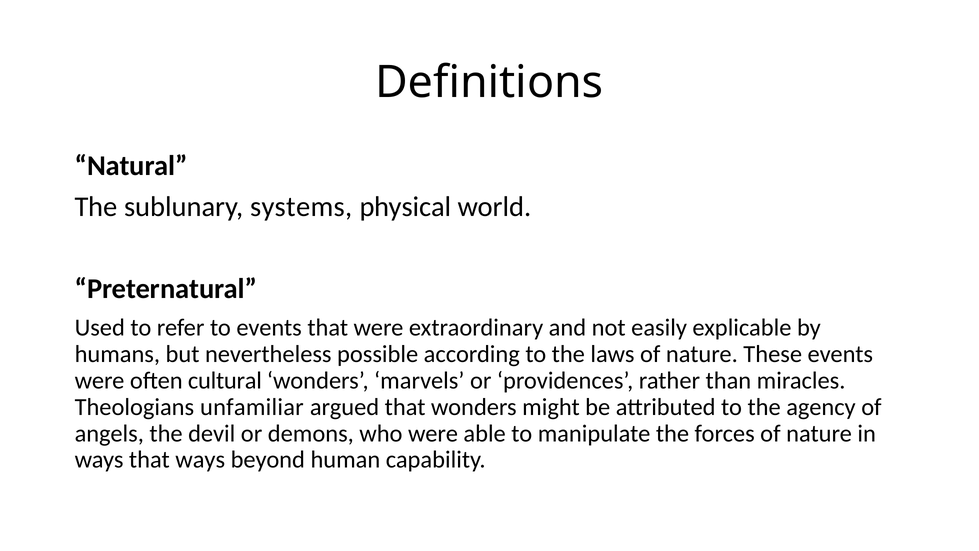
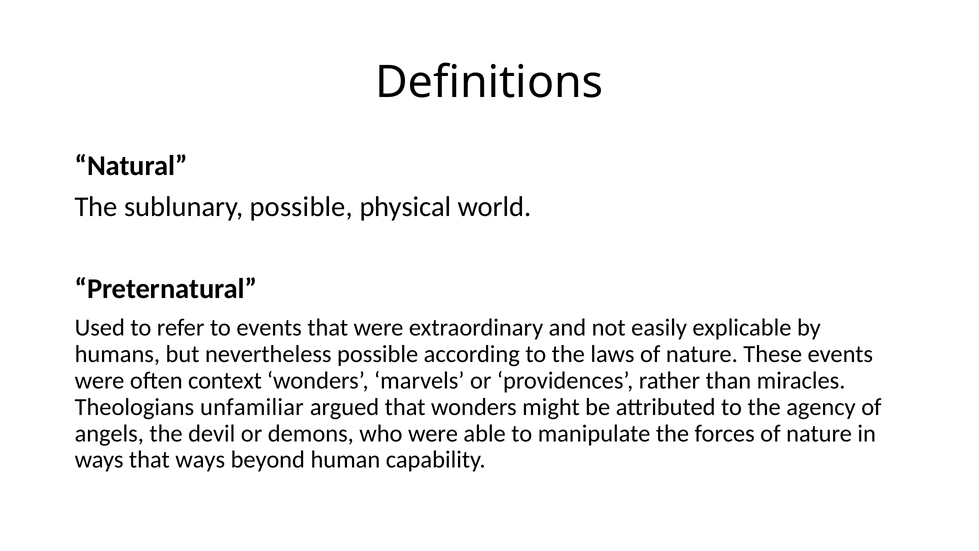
sublunary systems: systems -> possible (301, 207)
cultural: cultural -> context (225, 380)
